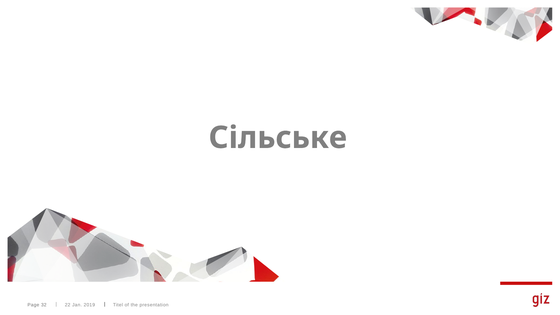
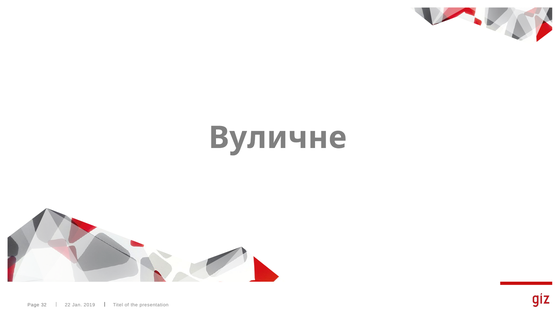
Сільське: Сільське -> Вуличне (278, 138)
